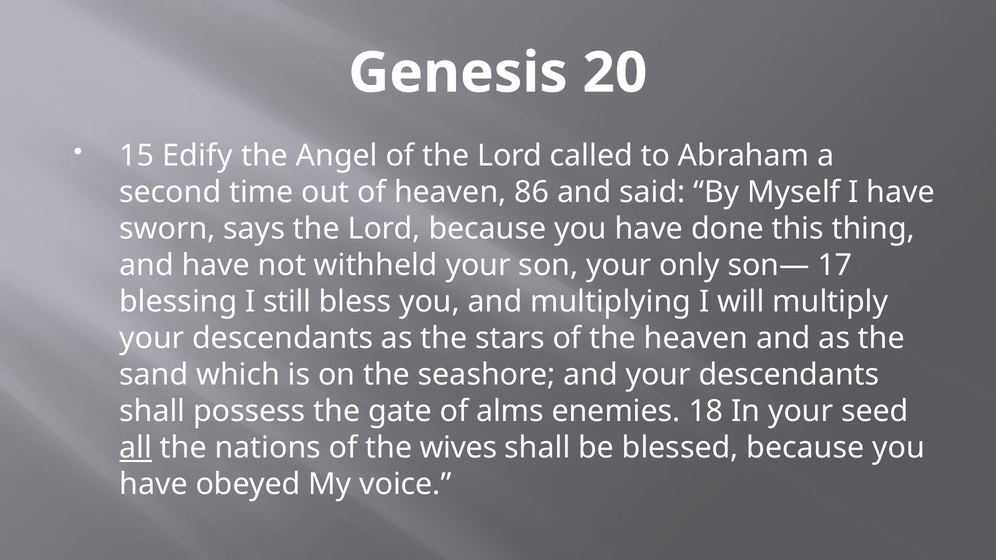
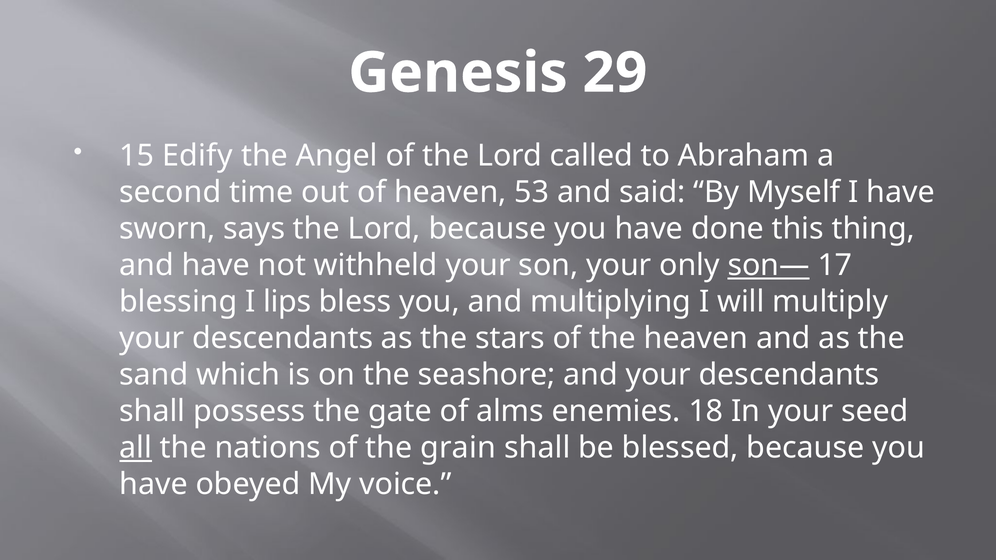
20: 20 -> 29 (615, 73)
86: 86 -> 53 (532, 193)
son— underline: none -> present (769, 266)
still: still -> lips (287, 302)
wives: wives -> grain (458, 448)
